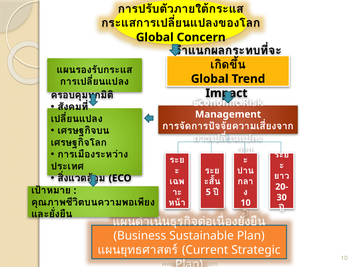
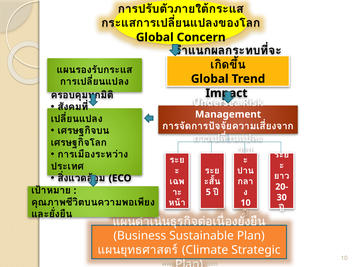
Economic: Economic -> Undersea (216, 102)
Current: Current -> Climate (205, 250)
